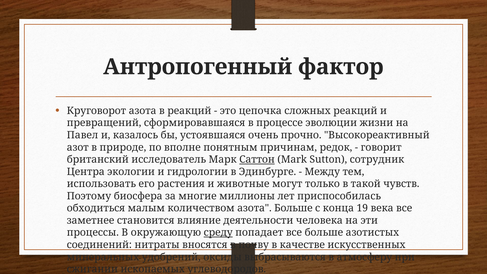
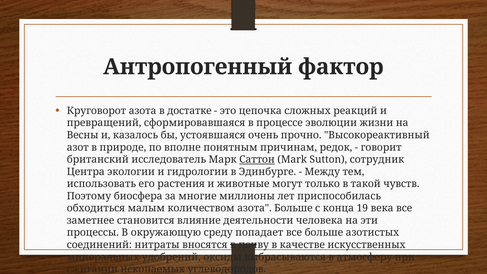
в реакций: реакций -> достатке (189, 111)
Павел: Павел -> Весны (83, 135)
среду underline: present -> none (218, 233)
